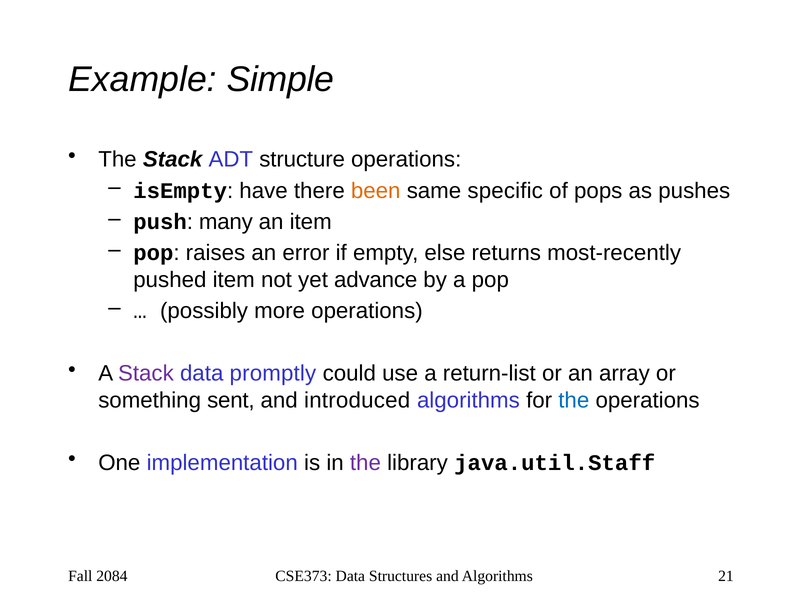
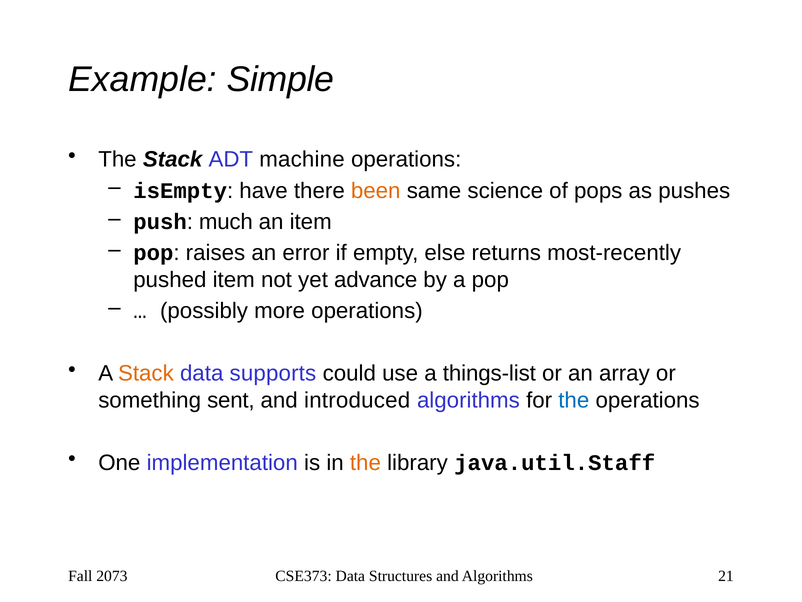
structure: structure -> machine (302, 159)
specific: specific -> science (505, 190)
many: many -> much (226, 222)
Stack colour: purple -> orange (146, 373)
promptly: promptly -> supports (273, 373)
return-list: return-list -> things-list (489, 373)
the colour: purple -> orange (365, 462)
2084: 2084 -> 2073 (112, 576)
